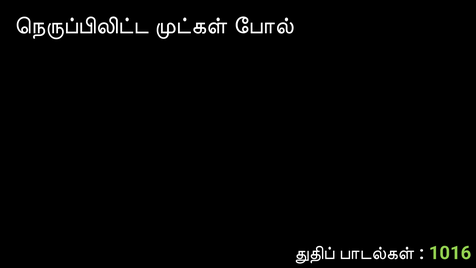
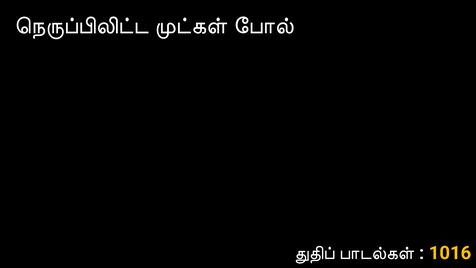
1016 colour: light green -> yellow (450, 253)
